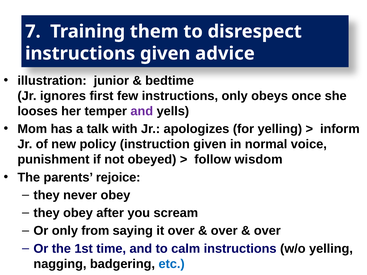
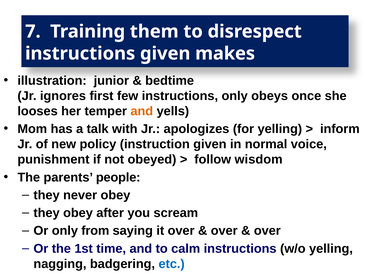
advice: advice -> makes (225, 54)
and colour: purple -> orange (142, 111)
rejoice: rejoice -> people (118, 178)
